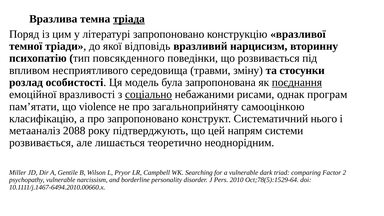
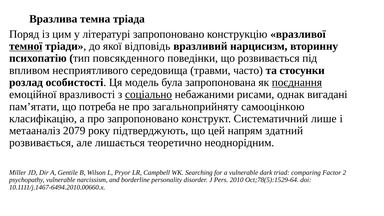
тріада underline: present -> none (129, 19)
темної underline: none -> present (26, 46)
зміну: зміну -> часто (248, 70)
програм: програм -> вигадані (327, 94)
violence: violence -> потреба (97, 107)
нього: нього -> лише (324, 119)
2088: 2088 -> 2079 (74, 131)
системи: системи -> здатний (284, 131)
